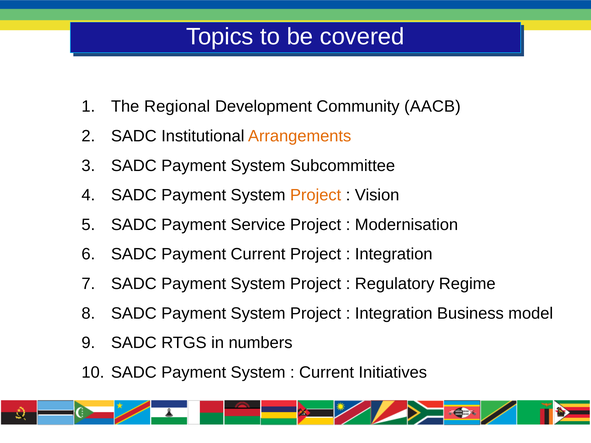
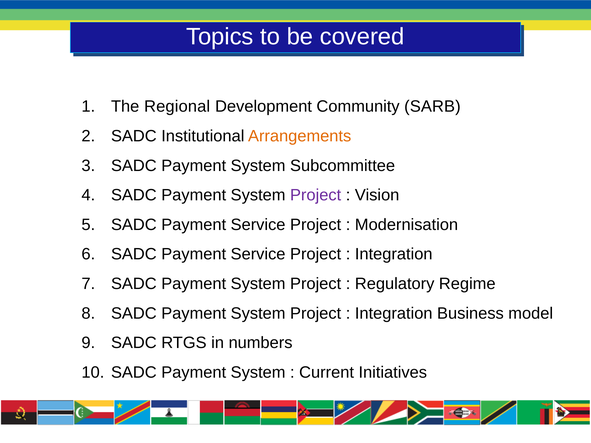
AACB: AACB -> SARB (432, 107)
Project colour: orange -> purple (316, 195)
Current: Current -> Service (258, 254)
